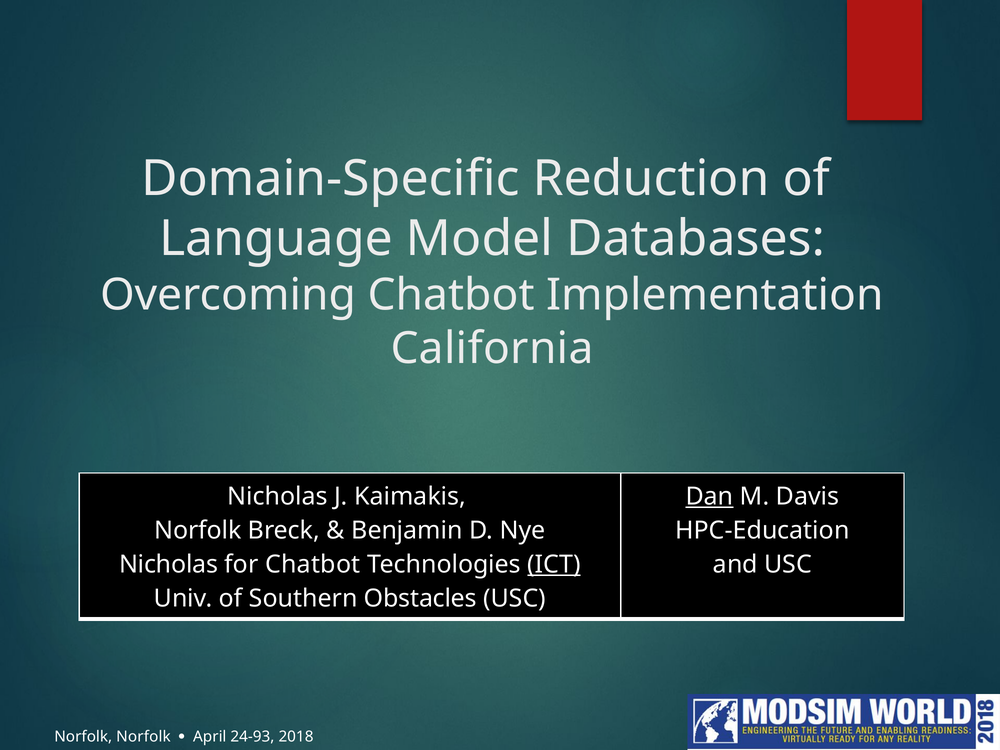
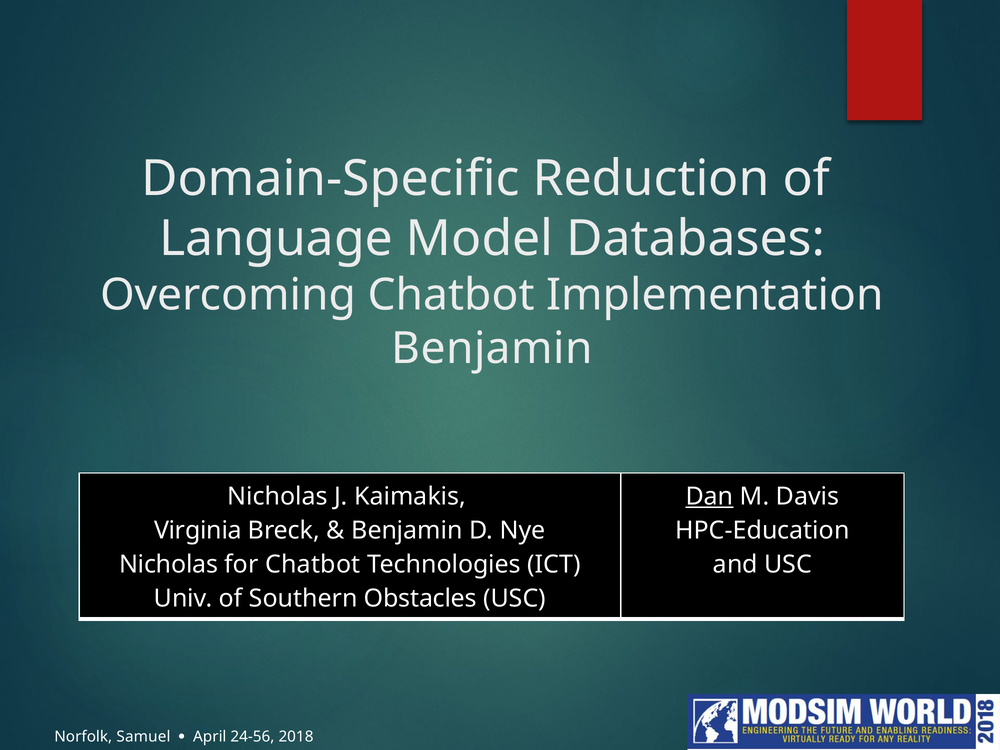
California: California -> Benjamin (492, 348)
Norfolk: Norfolk -> Virginia (198, 530)
ICT underline: present -> none (554, 564)
Norfolk Norfolk: Norfolk -> Samuel (143, 737)
24-93: 24-93 -> 24-56 (252, 737)
